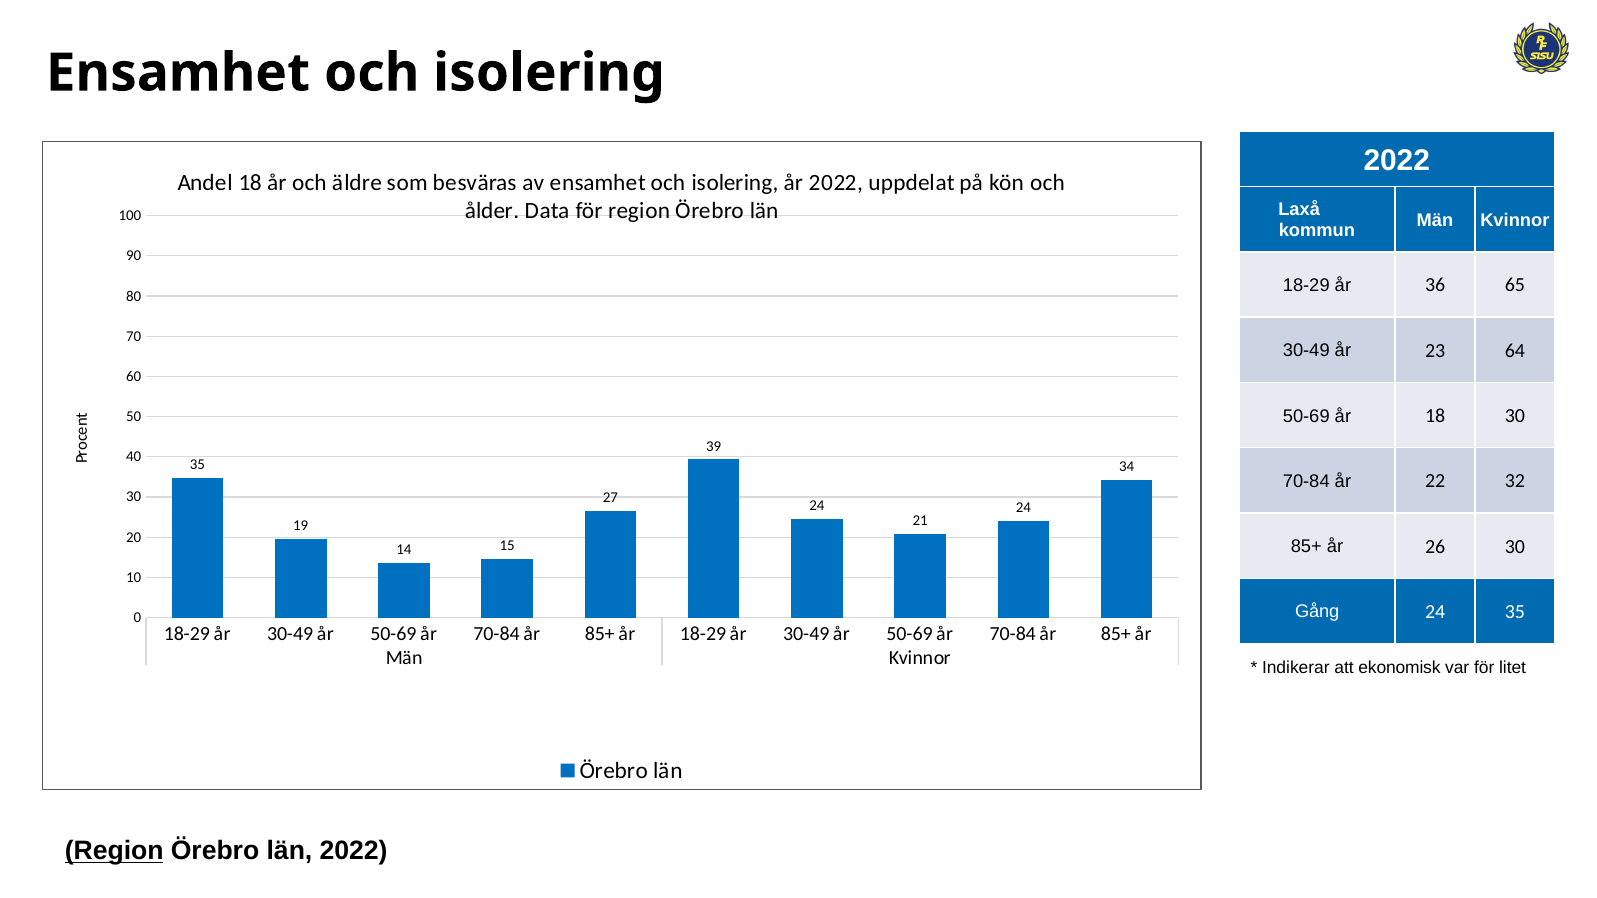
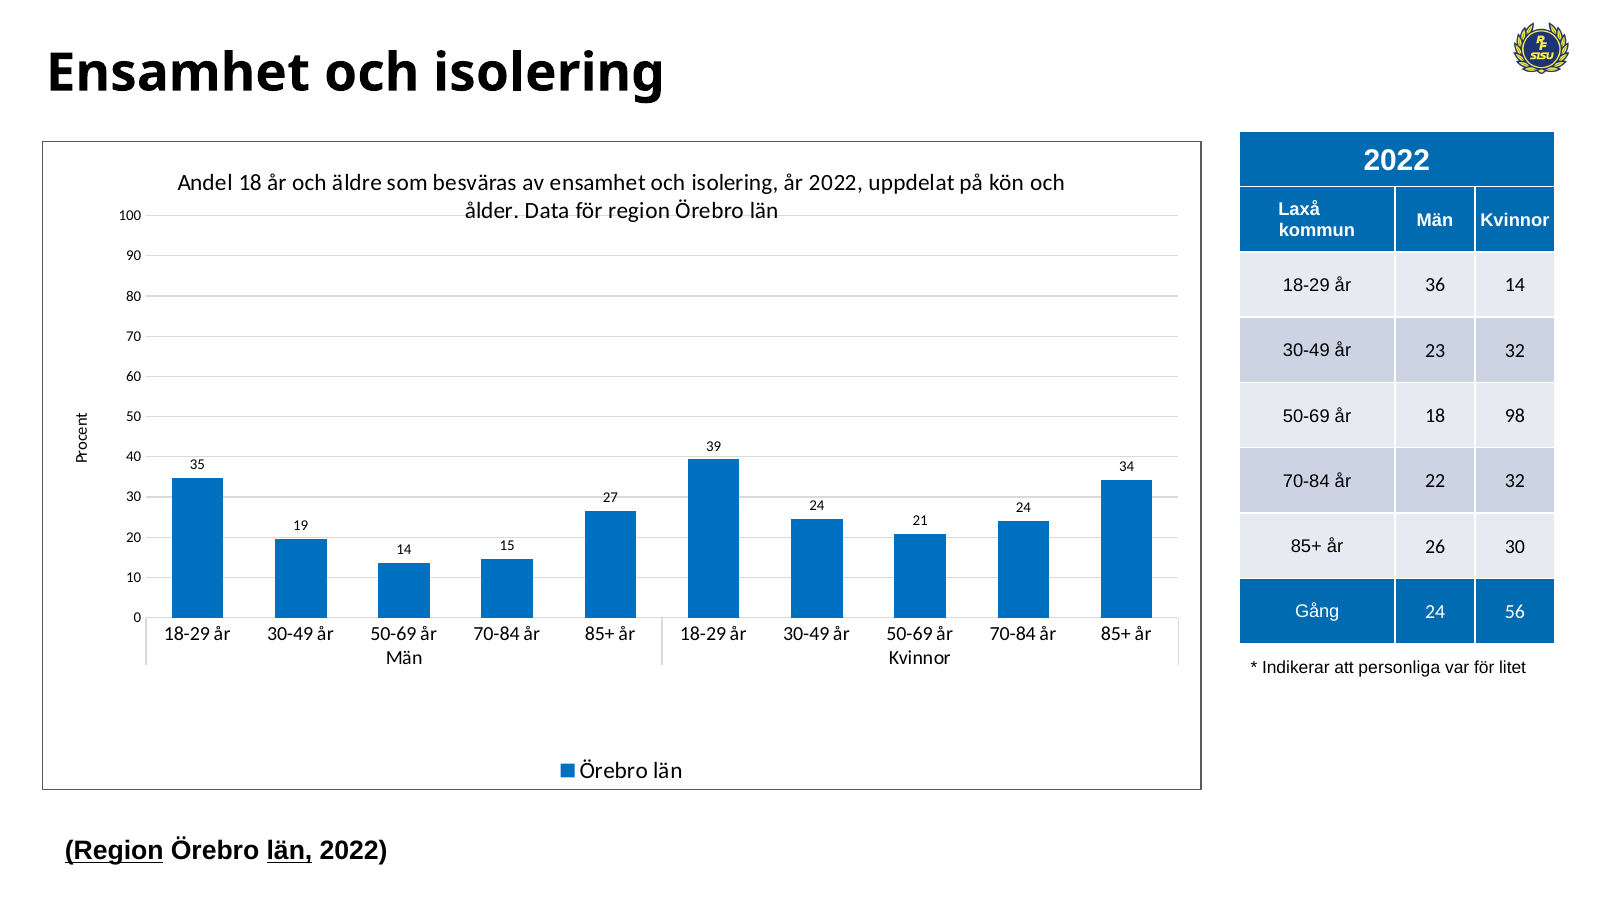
36 65: 65 -> 14 (1515, 285)
23 64: 64 -> 32 (1515, 351)
18 30: 30 -> 98 (1515, 416)
24 35: 35 -> 56 (1515, 612)
ekonomisk: ekonomisk -> personliga (1399, 668)
län underline: none -> present (289, 851)
